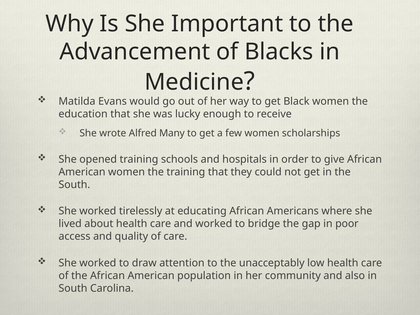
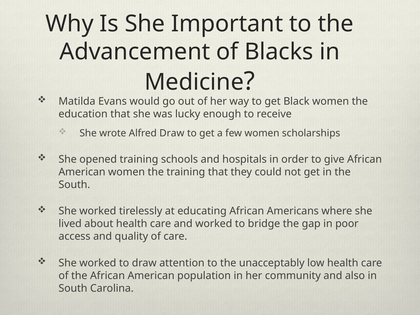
Alfred Many: Many -> Draw (172, 133)
